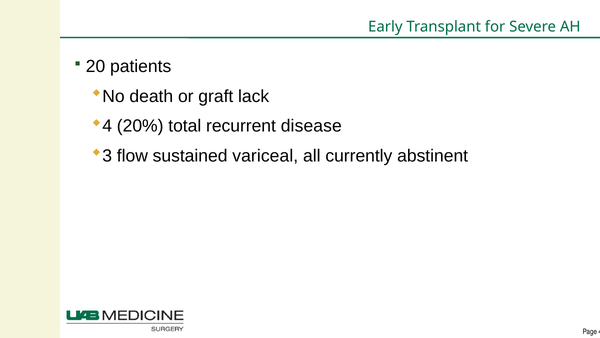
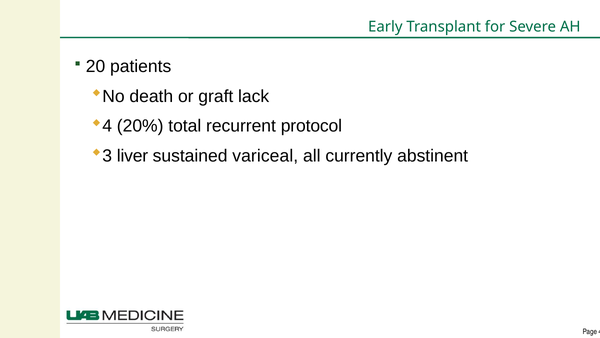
disease: disease -> protocol (311, 126)
flow: flow -> liver (132, 156)
